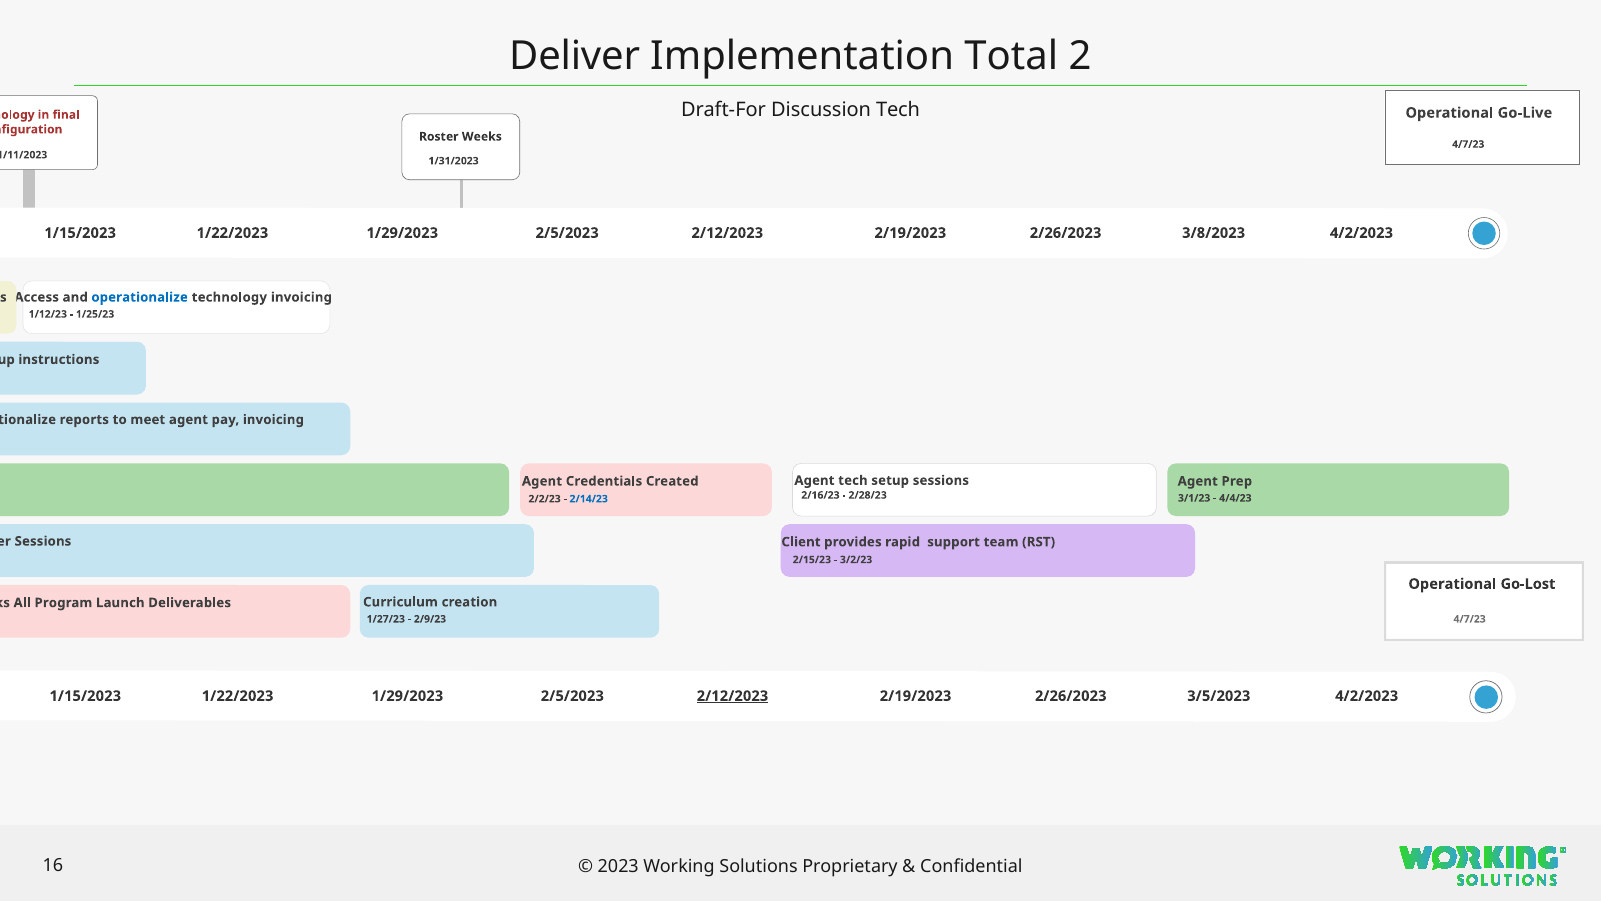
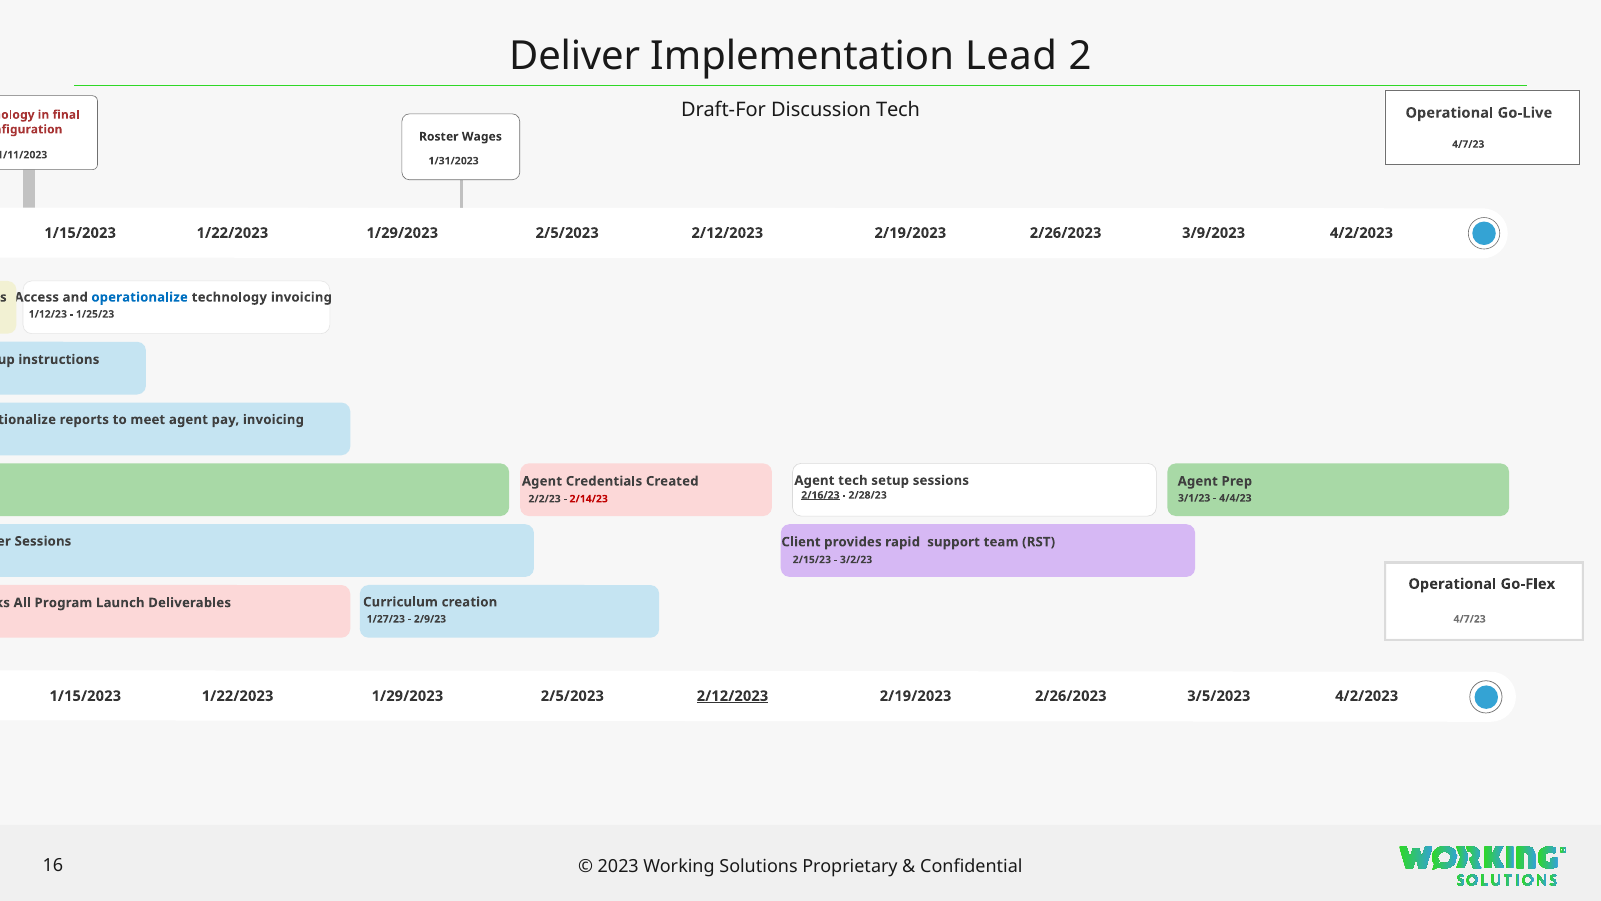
Total: Total -> Lead (1011, 57)
Weeks: Weeks -> Wages (482, 137)
3/8/2023: 3/8/2023 -> 3/9/2023 (1214, 233)
2/16/23 underline: none -> present (820, 495)
2/14/23 colour: blue -> red (589, 499)
Go-Lost: Go-Lost -> Go-Flex (1528, 584)
